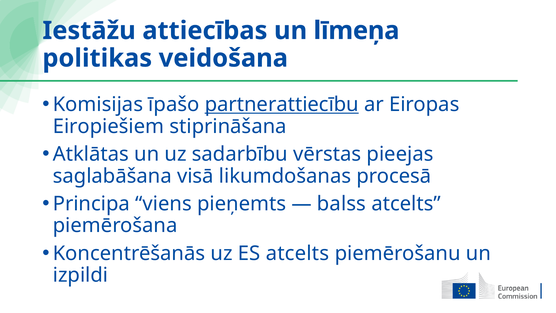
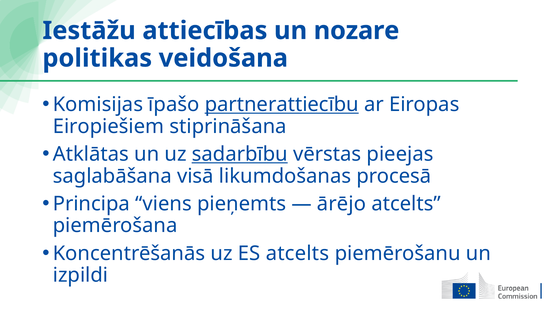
līmeņa: līmeņa -> nozare (357, 31)
sadarbību underline: none -> present (240, 154)
balss: balss -> ārējo (341, 204)
